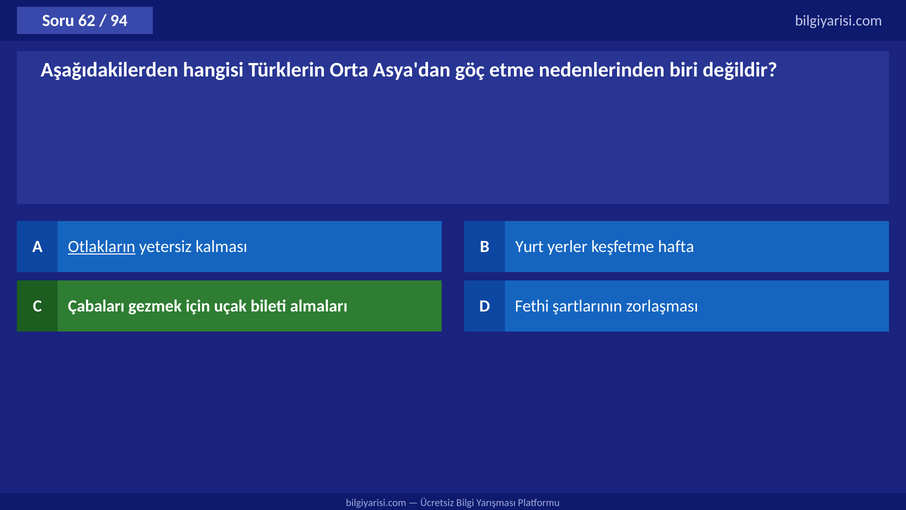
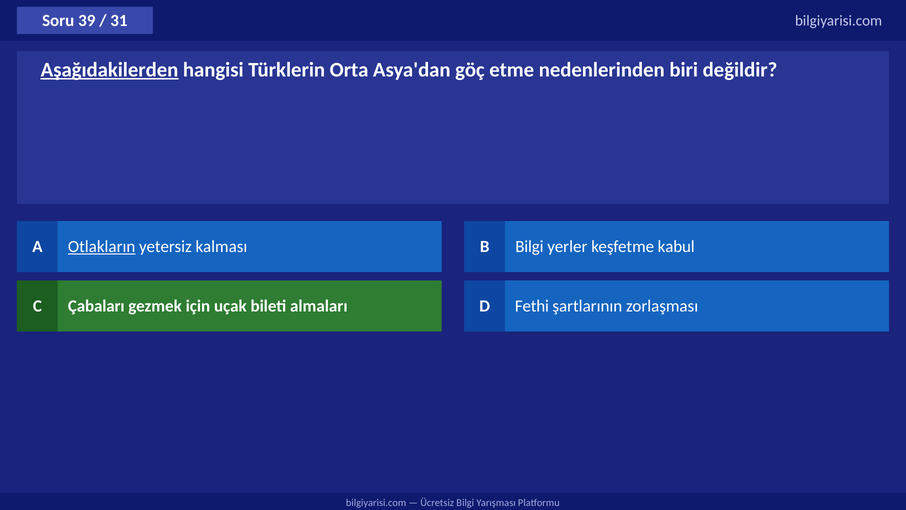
62: 62 -> 39 (87, 21)
94: 94 -> 31 (119, 21)
Aşağıdakilerden underline: none -> present (110, 70)
B Yurt: Yurt -> Bilgi (529, 247)
hafta: hafta -> kabul (676, 247)
